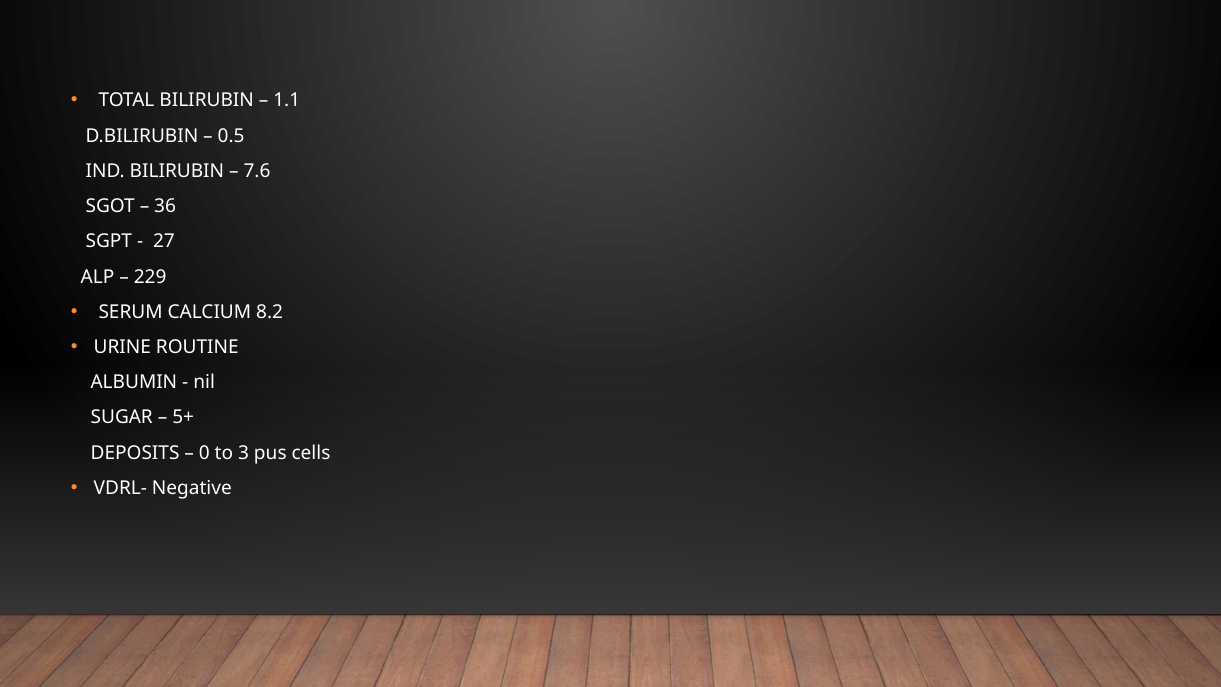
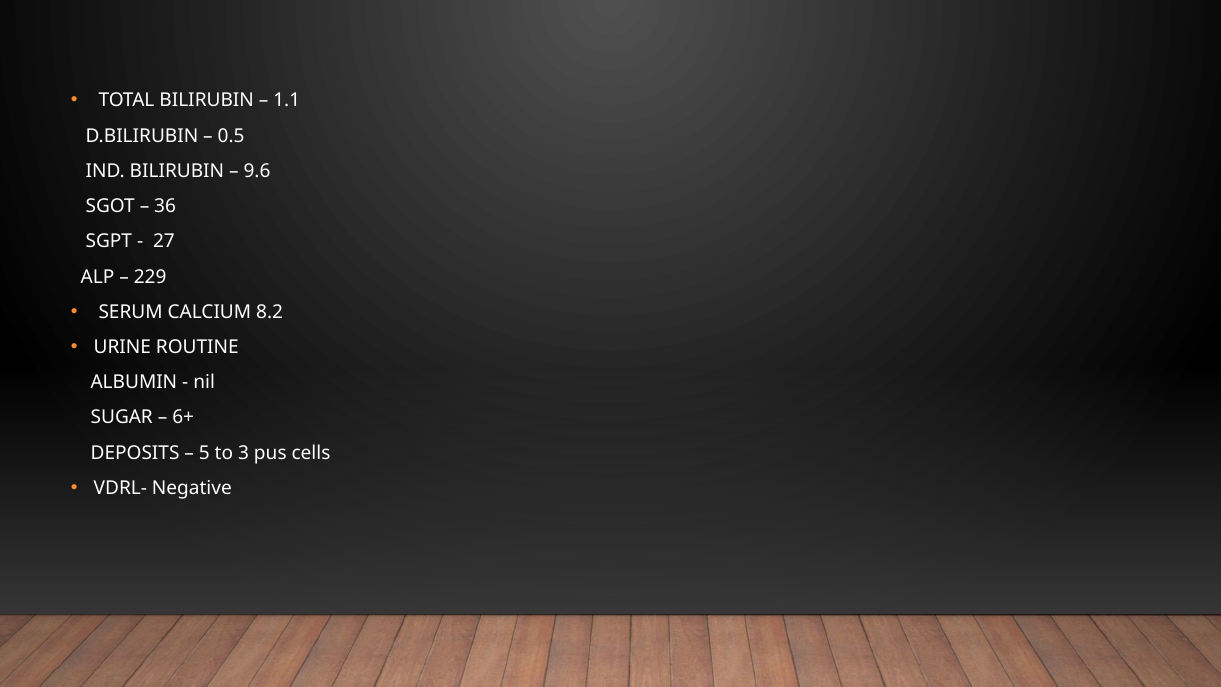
7.6: 7.6 -> 9.6 (257, 171)
5+: 5+ -> 6+ (183, 418)
0: 0 -> 5 (204, 453)
